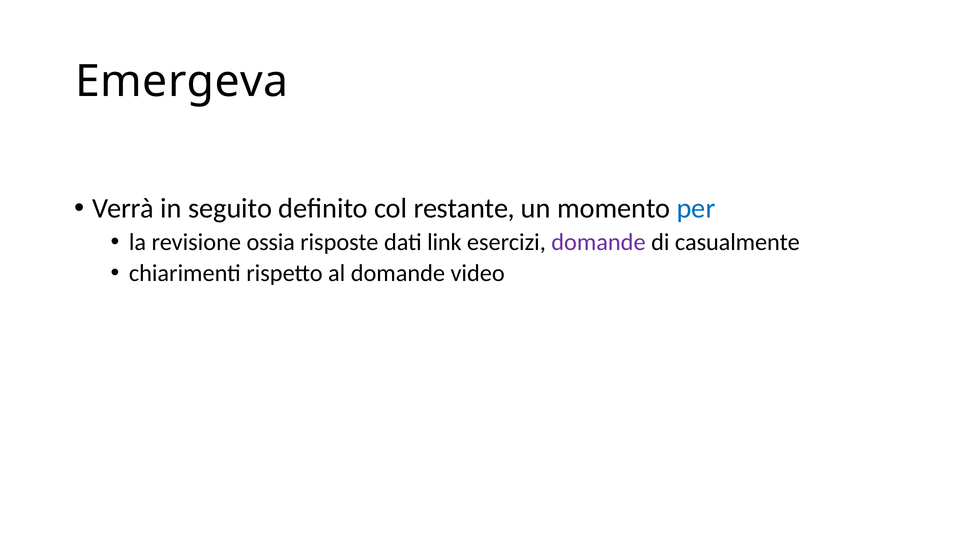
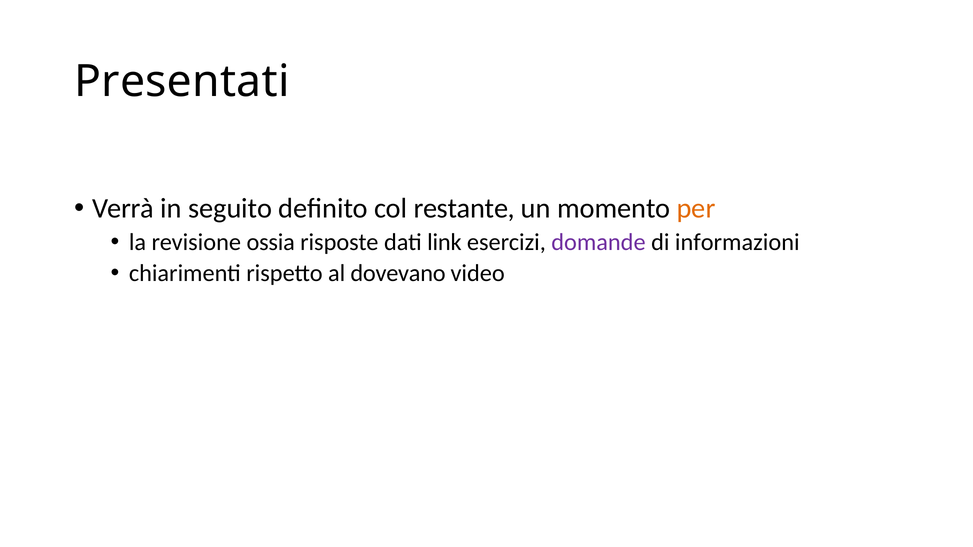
Emergeva: Emergeva -> Presentati (182, 82)
per colour: blue -> orange (696, 209)
casualmente: casualmente -> informazioni (737, 242)
al domande: domande -> dovevano (398, 274)
